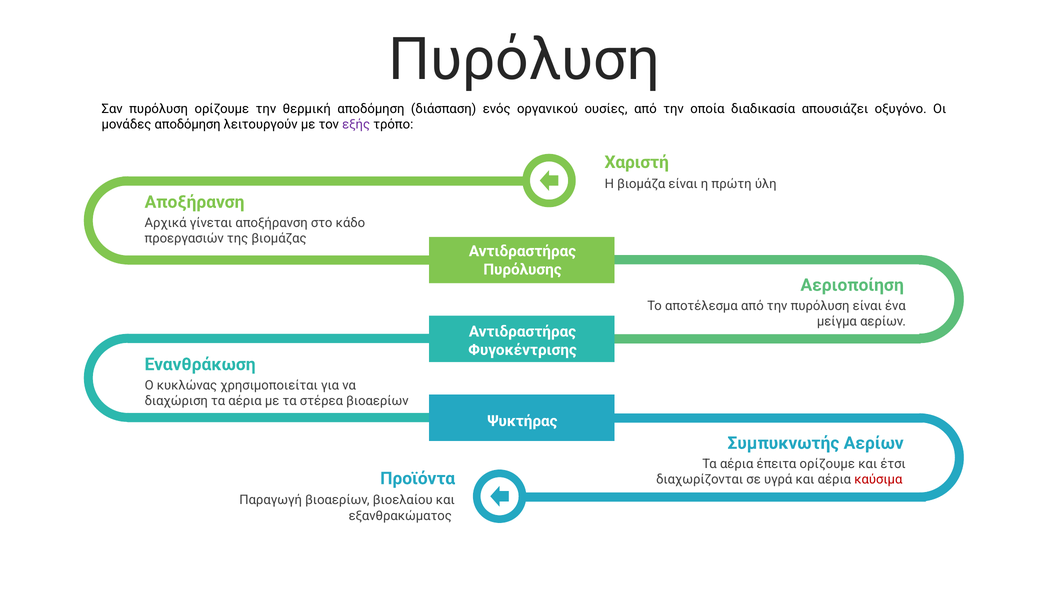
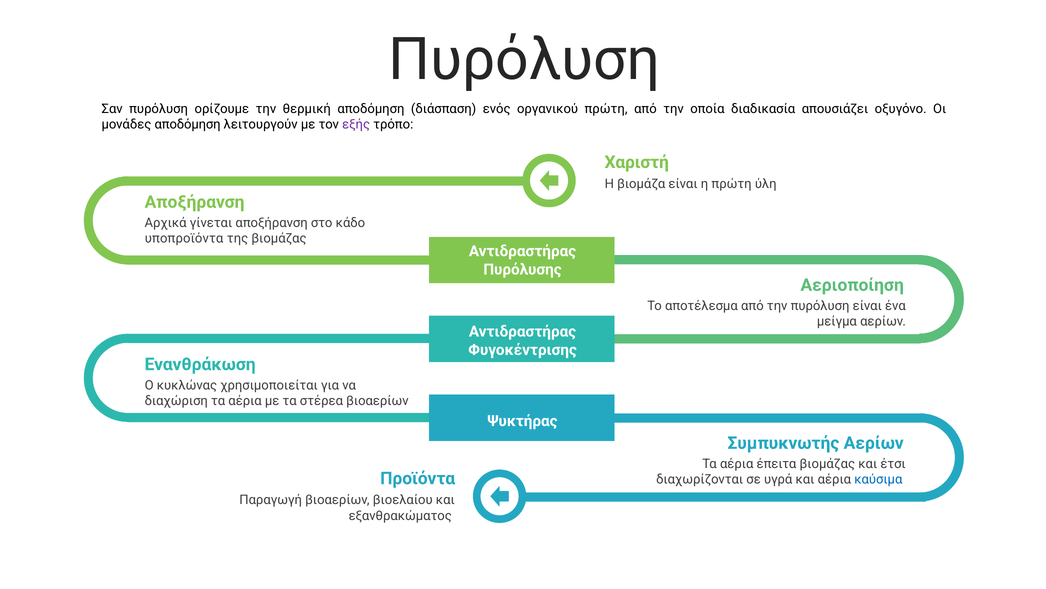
οργανικού ουσίες: ουσίες -> πρώτη (606, 109)
προεργασιών: προεργασιών -> υποπροϊόντα (184, 238)
έπειτα ορίζουμε: ορίζουμε -> βιομάζας (827, 463)
καύσιμα colour: red -> blue (878, 479)
